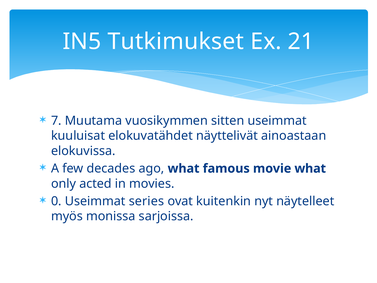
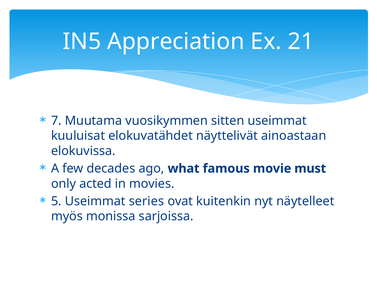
Tutkimukset: Tutkimukset -> Appreciation (176, 41)
movie what: what -> must (310, 168)
0: 0 -> 5 (56, 201)
